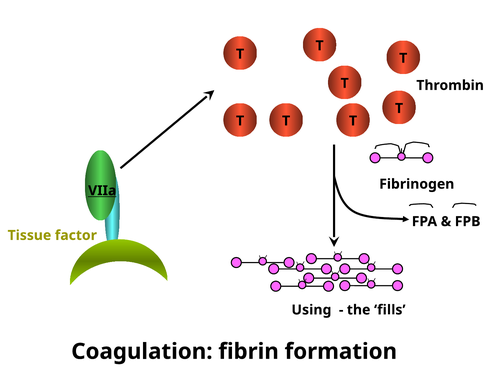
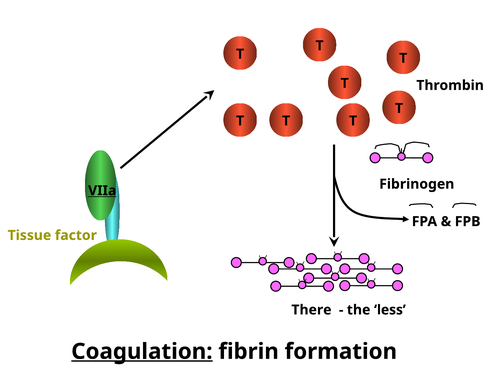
Using: Using -> There (311, 310)
fills: fills -> less (390, 310)
Coagulation underline: none -> present (142, 352)
